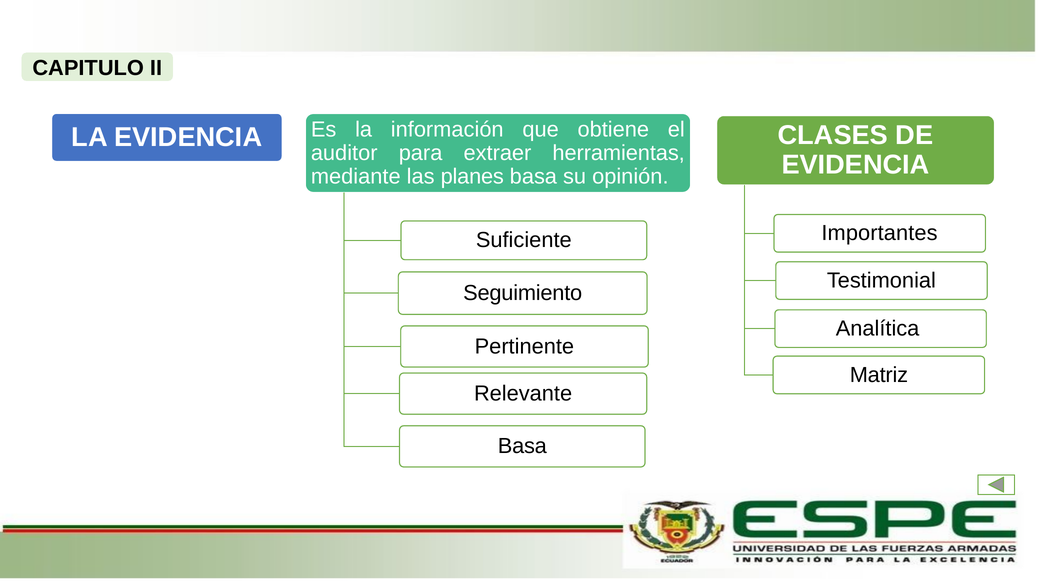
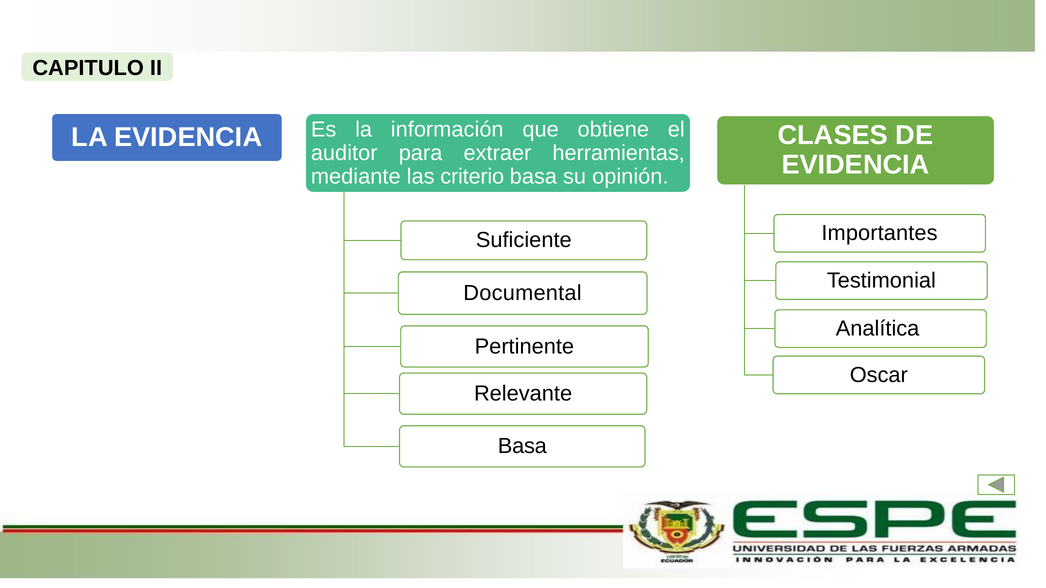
planes: planes -> criterio (472, 176)
Seguimiento: Seguimiento -> Documental (522, 293)
Matriz: Matriz -> Oscar (879, 375)
